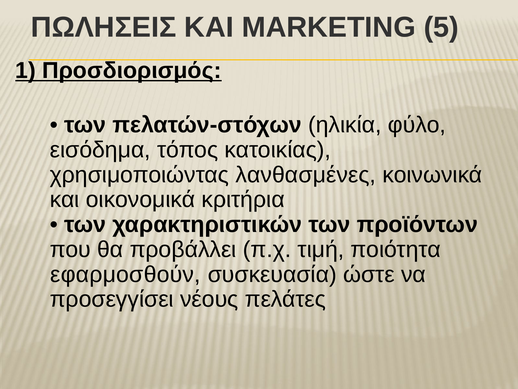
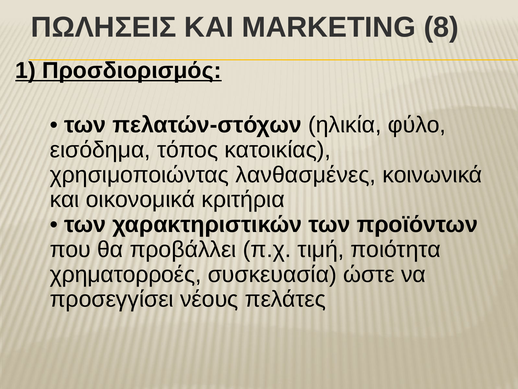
5: 5 -> 8 (441, 27)
εφαρμοσθούν: εφαρμοσθούν -> χρηματορροές (126, 274)
